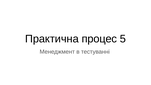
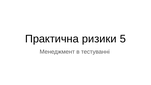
процес: процес -> ризики (99, 39)
